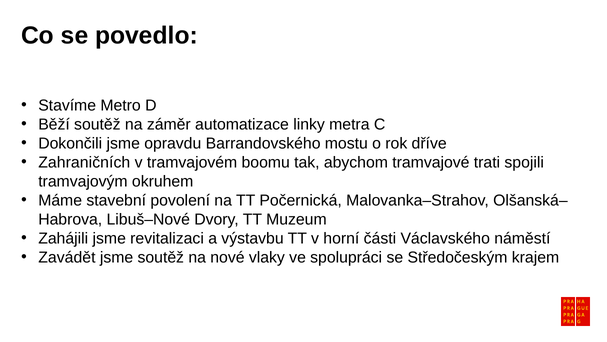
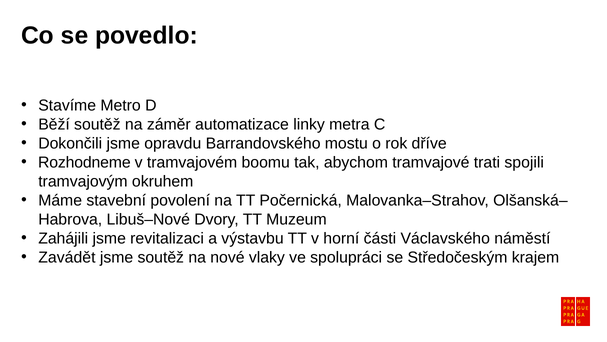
Zahraničních: Zahraničních -> Rozhodneme (84, 162)
